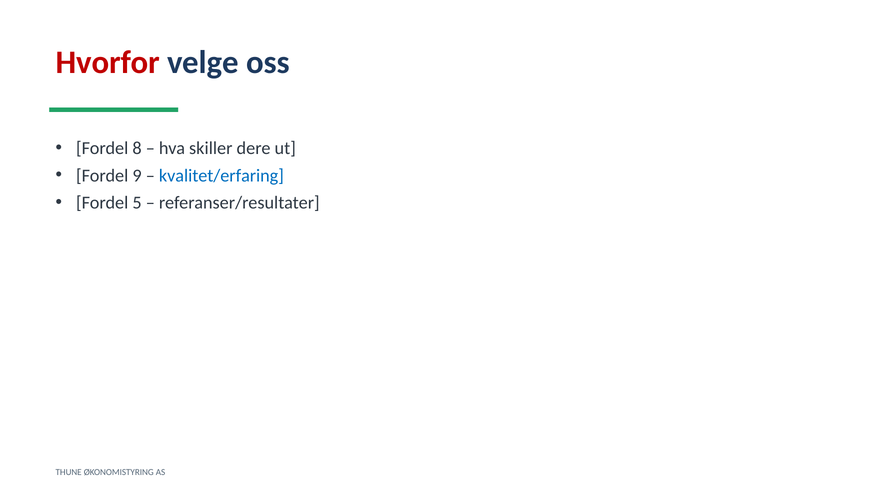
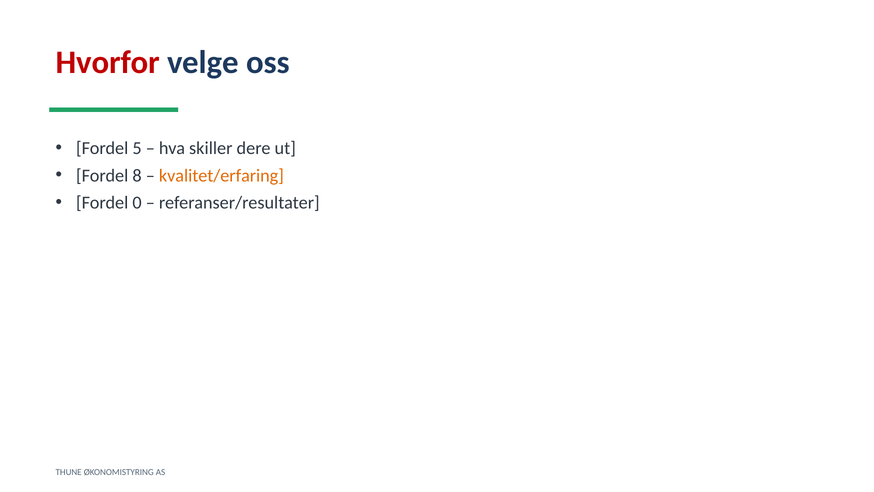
8: 8 -> 5 (137, 148)
9: 9 -> 8 (137, 175)
kvalitet/erfaring colour: blue -> orange (221, 175)
5: 5 -> 0 (137, 203)
